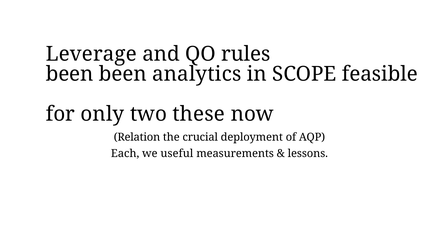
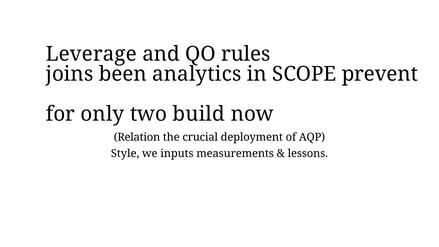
been: been -> joins (70, 74)
feasible: feasible -> prevent (380, 74)
these: these -> build (199, 114)
Each: Each -> Style (125, 154)
useful: useful -> inputs (177, 154)
